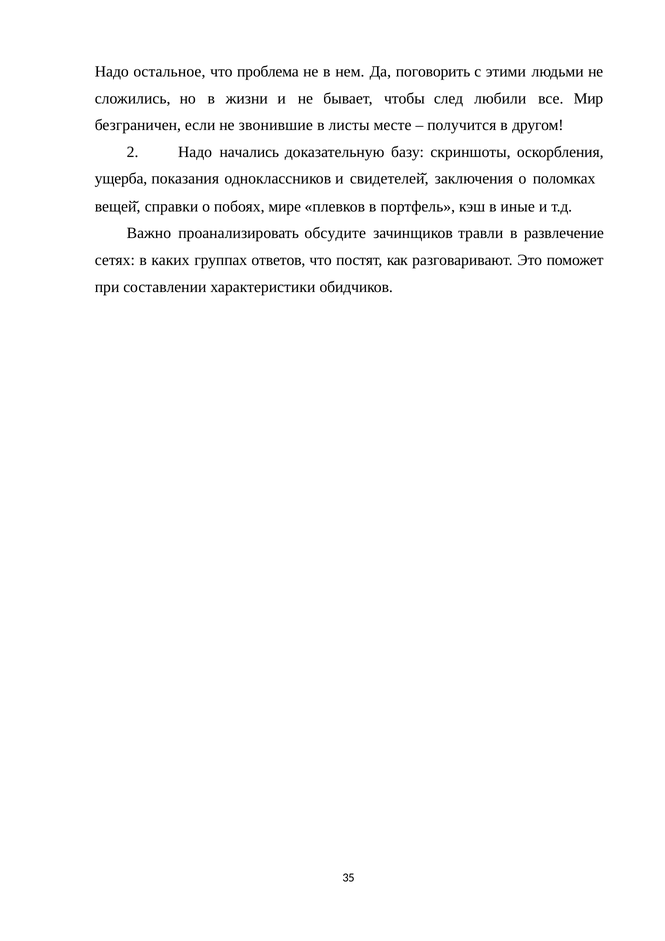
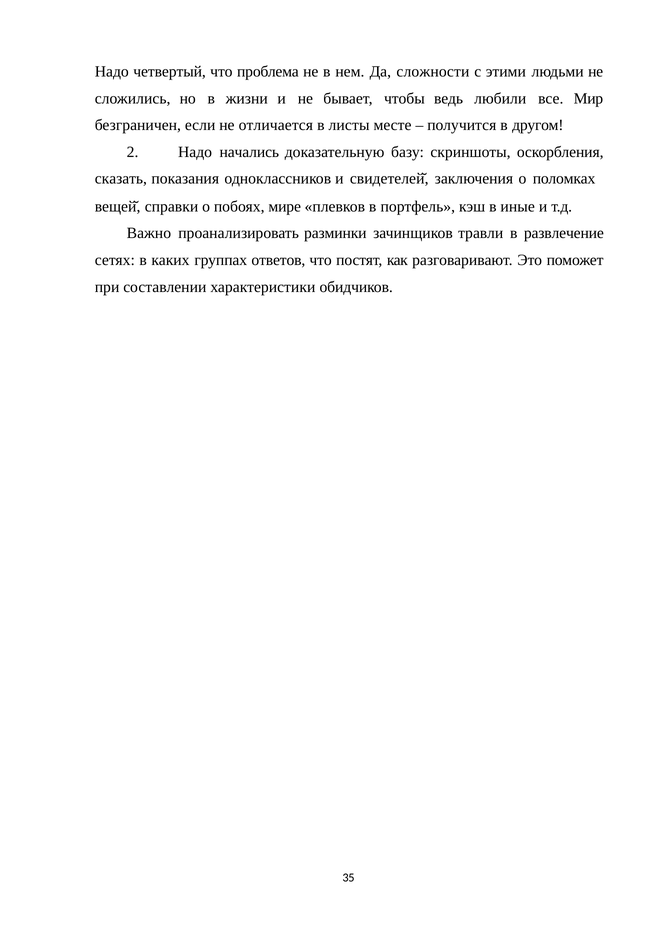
остальное: остальное -> четвертый (170, 72)
поговорить: поговорить -> сложности (433, 72)
след: след -> ведь (449, 98)
звонившие: звонившие -> отличается (276, 125)
ущерба: ущерба -> сказать (121, 179)
обсудите: обсудите -> разминки (335, 233)
